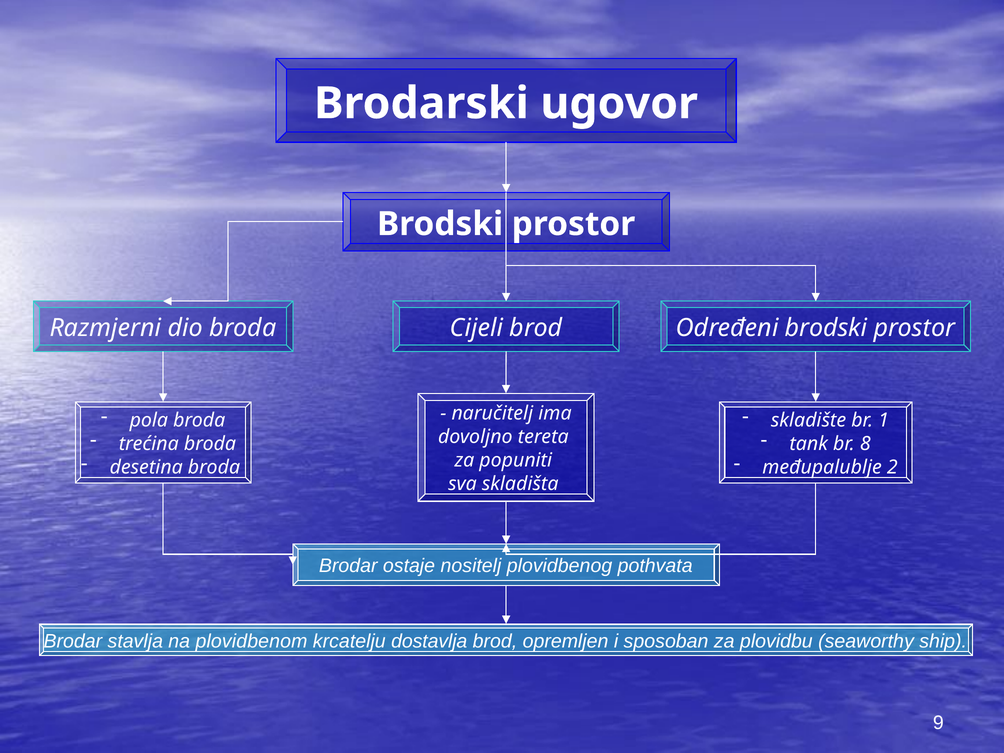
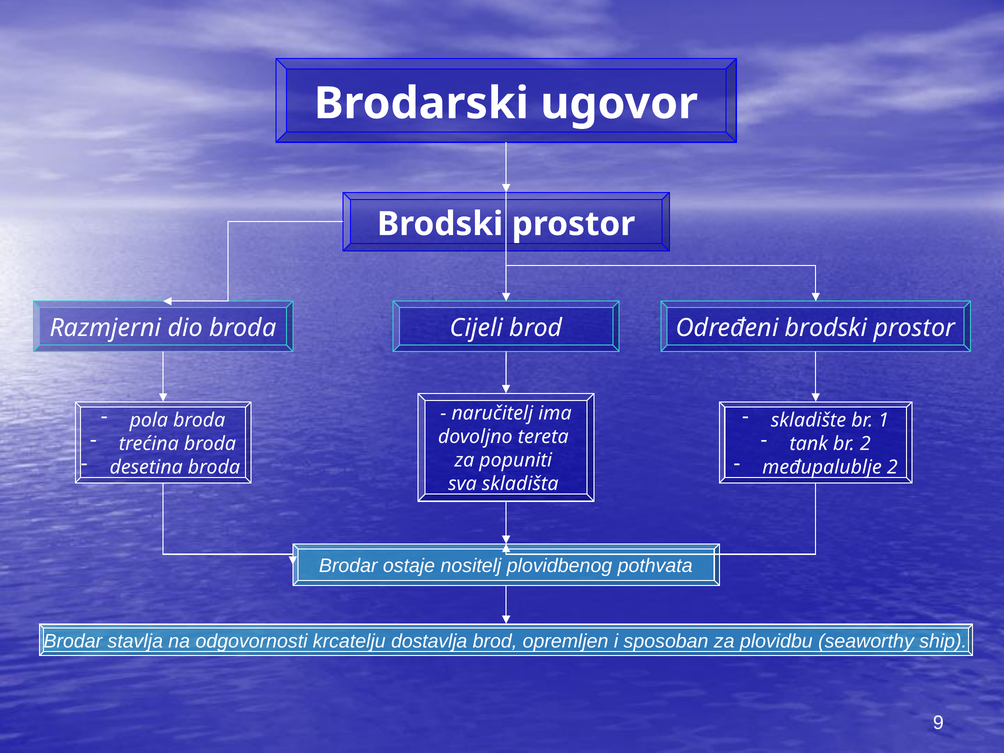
br 8: 8 -> 2 (865, 444)
plovidbenom: plovidbenom -> odgovornosti (252, 641)
